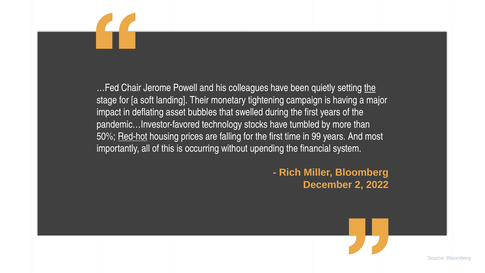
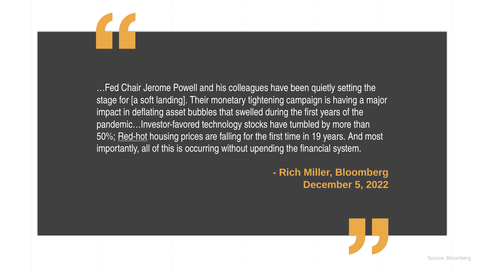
the underline: present -> none (370, 88)
99: 99 -> 19 (316, 136)
2: 2 -> 5 (359, 185)
